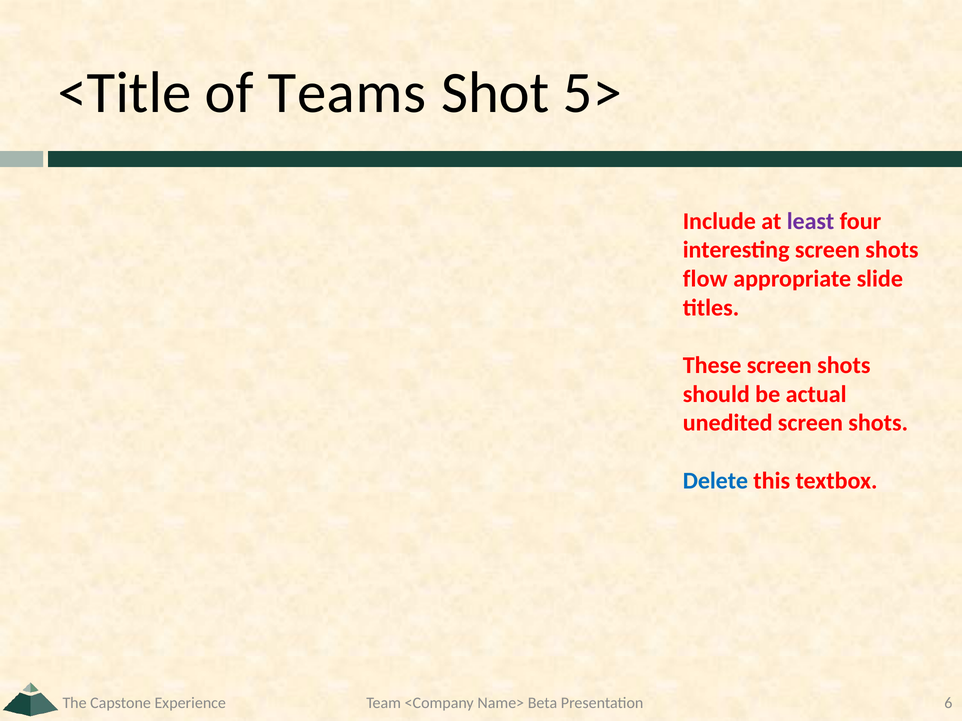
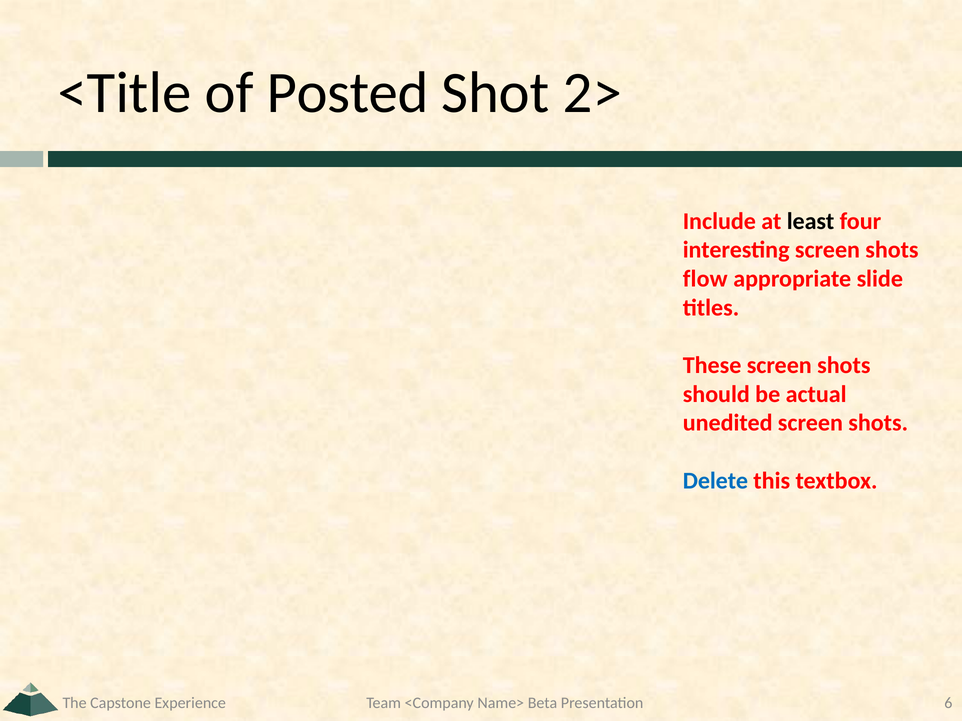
Teams: Teams -> Posted (348, 93)
5>: 5> -> 2> (592, 93)
least colour: purple -> black (811, 221)
